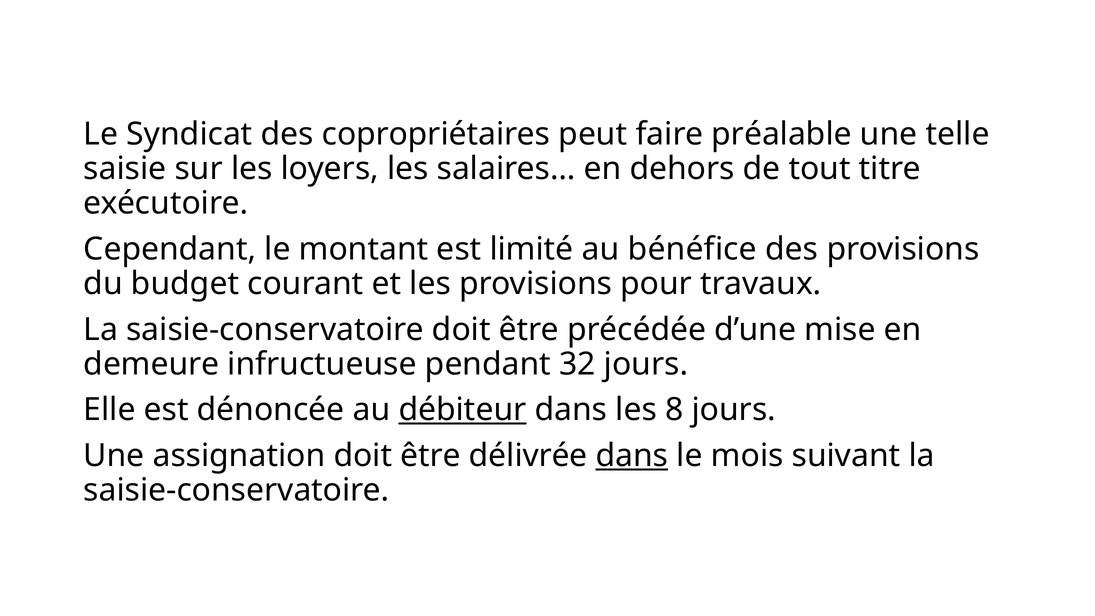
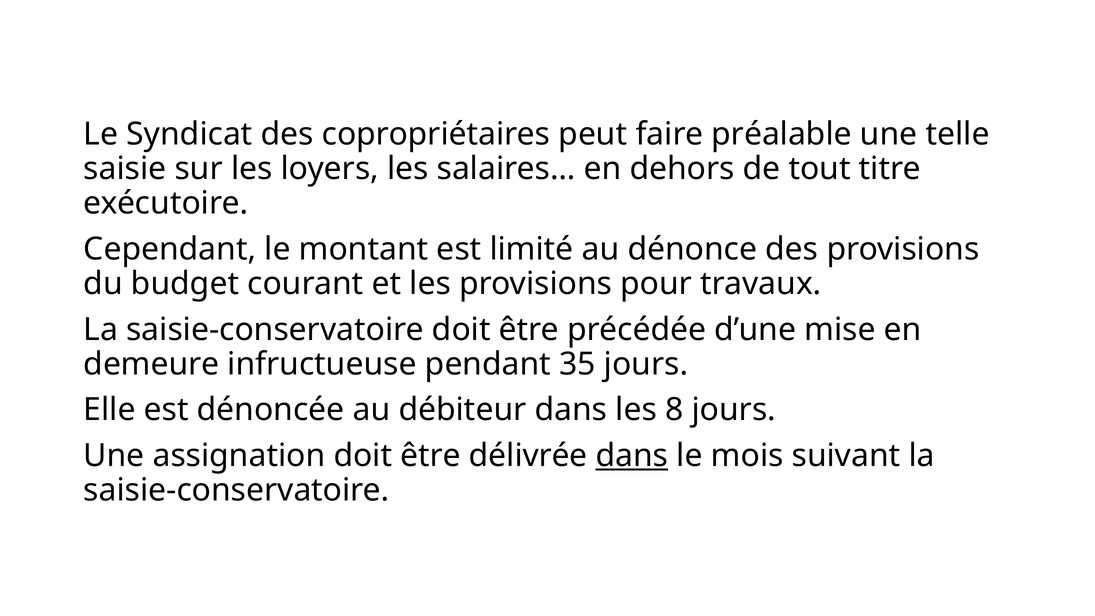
bénéfice: bénéfice -> dénonce (692, 249)
32: 32 -> 35 (577, 364)
débiteur underline: present -> none (462, 410)
